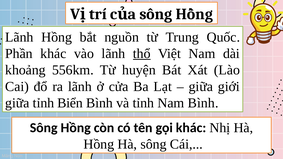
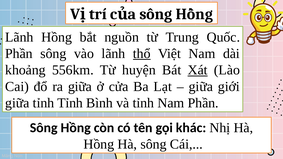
khác: khác -> sông (53, 54)
Xát underline: none -> present (198, 70)
ra lãnh: lãnh -> giữa (80, 87)
tỉnh Biển: Biển -> Tỉnh (70, 103)
Nam Bình: Bình -> Phần (203, 103)
